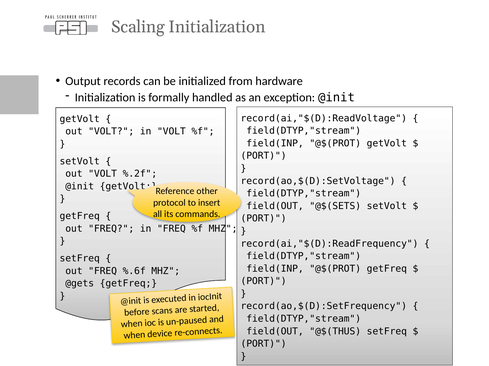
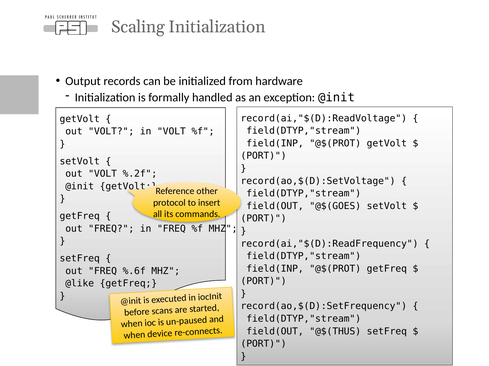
@$(SETS: @$(SETS -> @$(GOES (335, 206)
@gets: @gets -> @like (80, 284)
